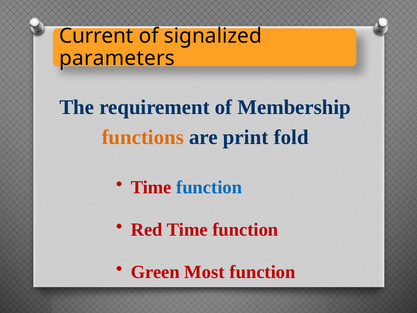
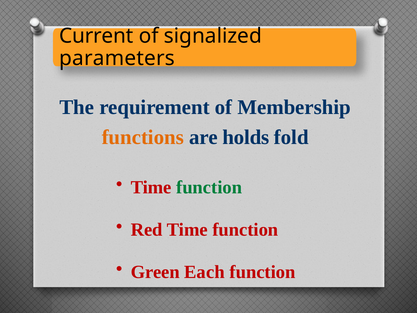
print: print -> holds (246, 137)
function colour: blue -> green (209, 187)
Most: Most -> Each (204, 272)
